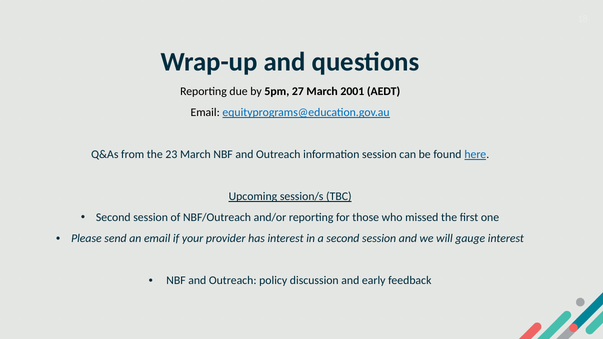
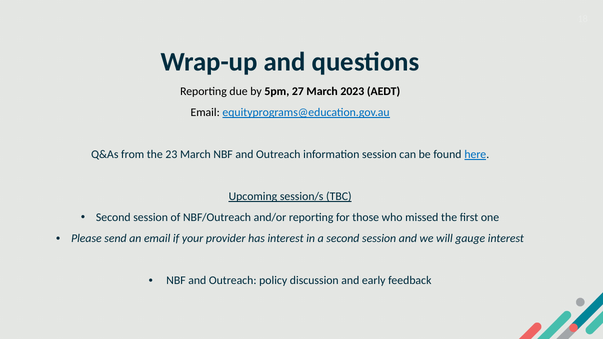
2001: 2001 -> 2023 (352, 91)
